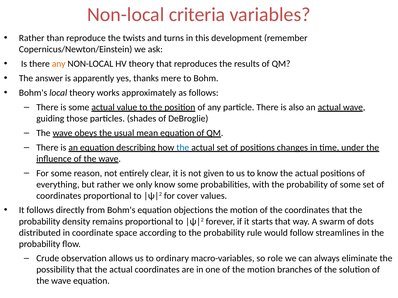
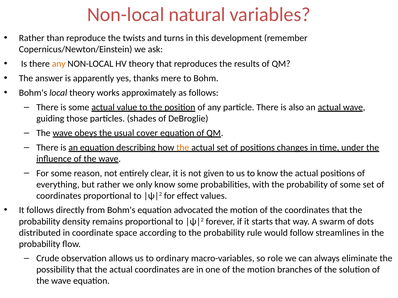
criteria: criteria -> natural (197, 15)
mean: mean -> cover (147, 133)
the colour: blue -> orange (183, 148)
cover: cover -> effect (188, 196)
objections: objections -> advocated (193, 211)
